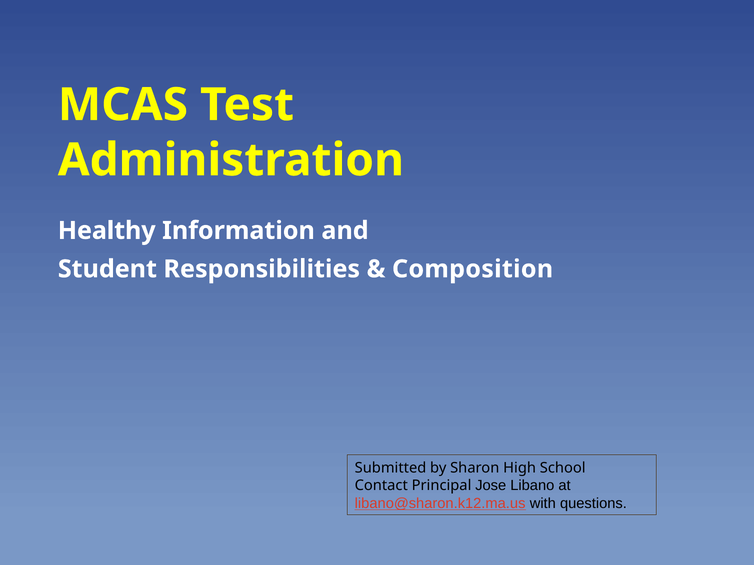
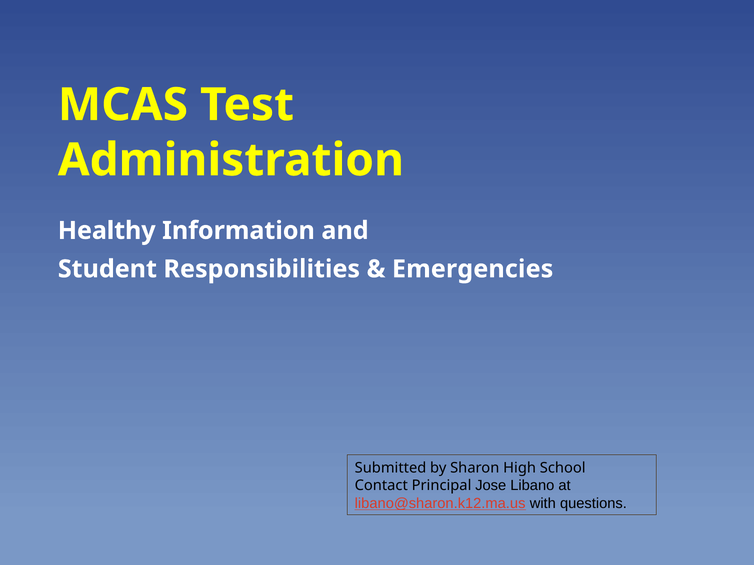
Composition: Composition -> Emergencies (473, 269)
